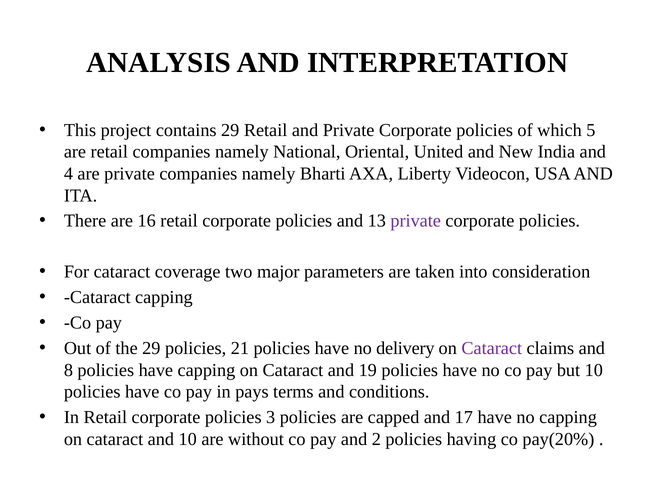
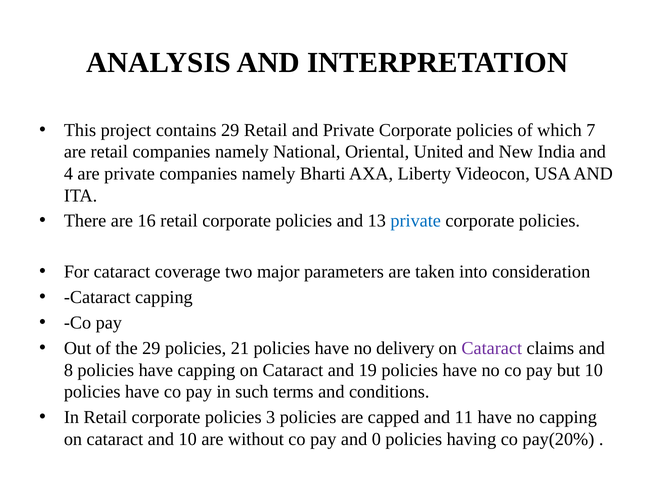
5: 5 -> 7 (591, 130)
private colour: purple -> blue (416, 221)
pays: pays -> such (252, 392)
17: 17 -> 11 (464, 418)
2: 2 -> 0 (376, 439)
